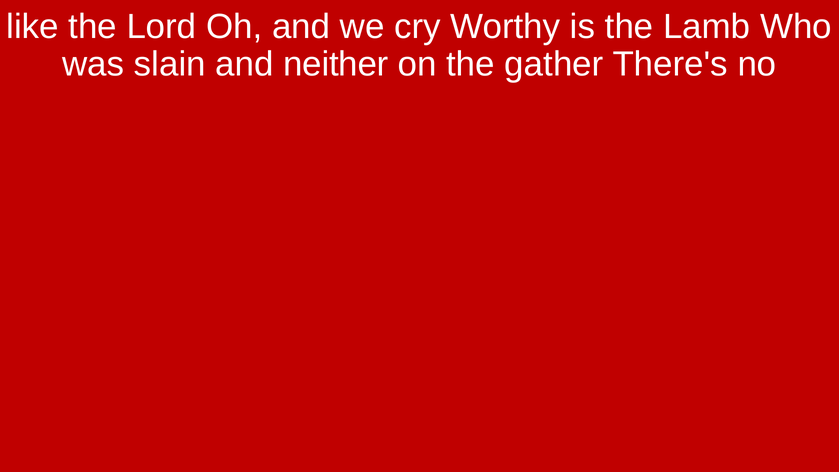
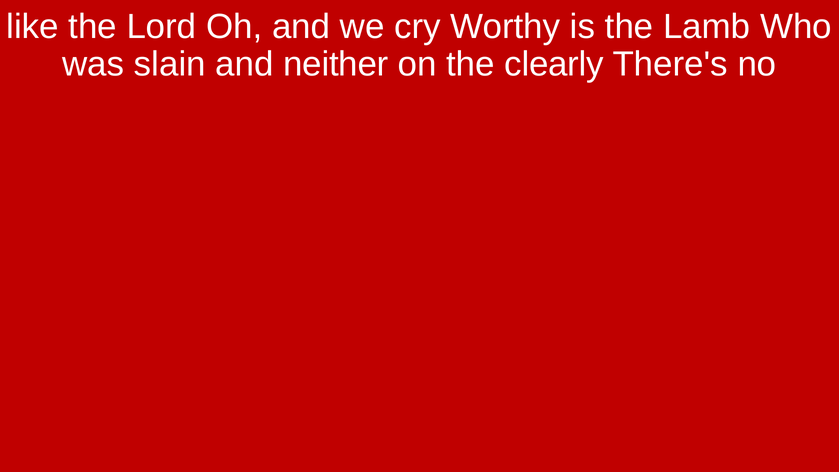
gather: gather -> clearly (554, 64)
